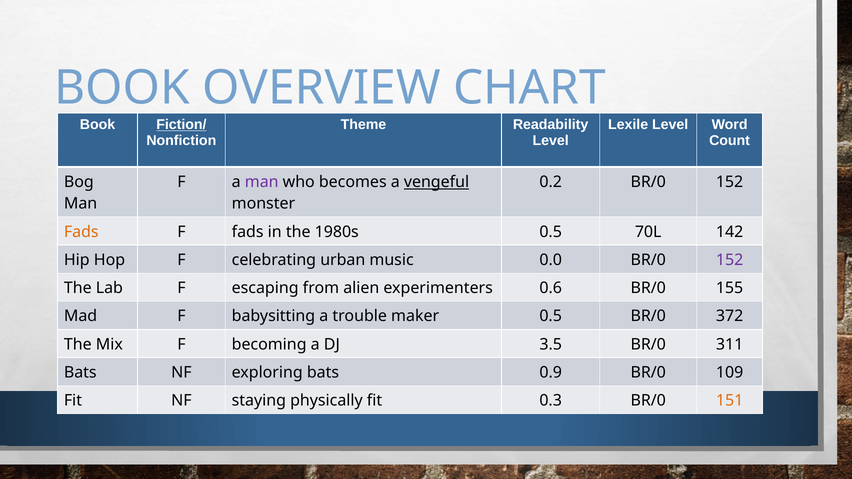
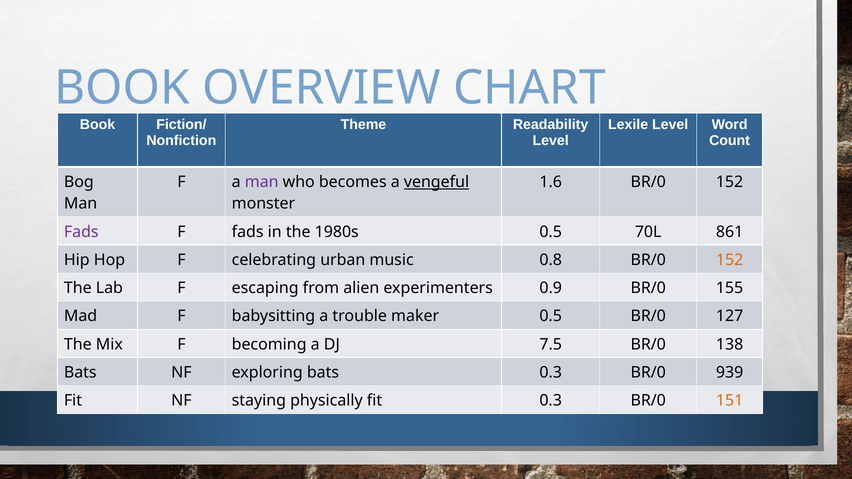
Fiction/ underline: present -> none (181, 125)
0.2: 0.2 -> 1.6 (551, 182)
Fads colour: orange -> purple (81, 232)
142: 142 -> 861 (730, 232)
0.0: 0.0 -> 0.8 (551, 260)
152 colour: purple -> orange (730, 260)
0.6: 0.6 -> 0.9 (551, 288)
372: 372 -> 127 (730, 316)
3.5: 3.5 -> 7.5 (551, 345)
311: 311 -> 138 (730, 345)
bats 0.9: 0.9 -> 0.3 (551, 373)
109: 109 -> 939 (730, 373)
